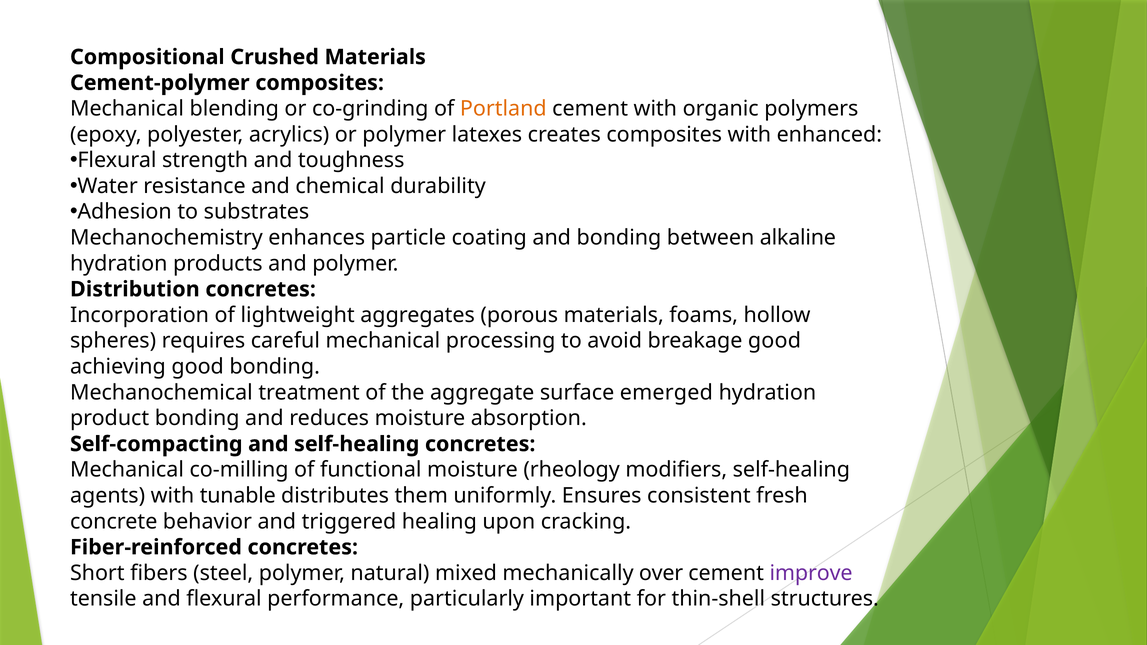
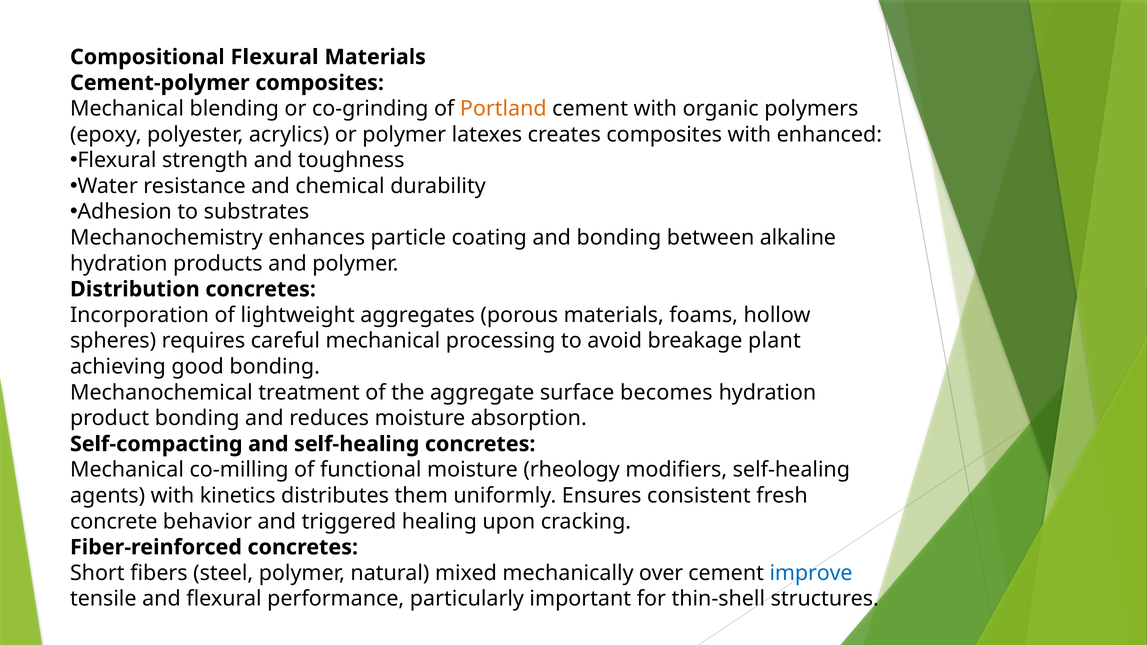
Compositional Crushed: Crushed -> Flexural (275, 57)
breakage good: good -> plant (774, 341)
emerged: emerged -> becomes (666, 393)
tunable: tunable -> kinetics (238, 496)
improve colour: purple -> blue (811, 573)
